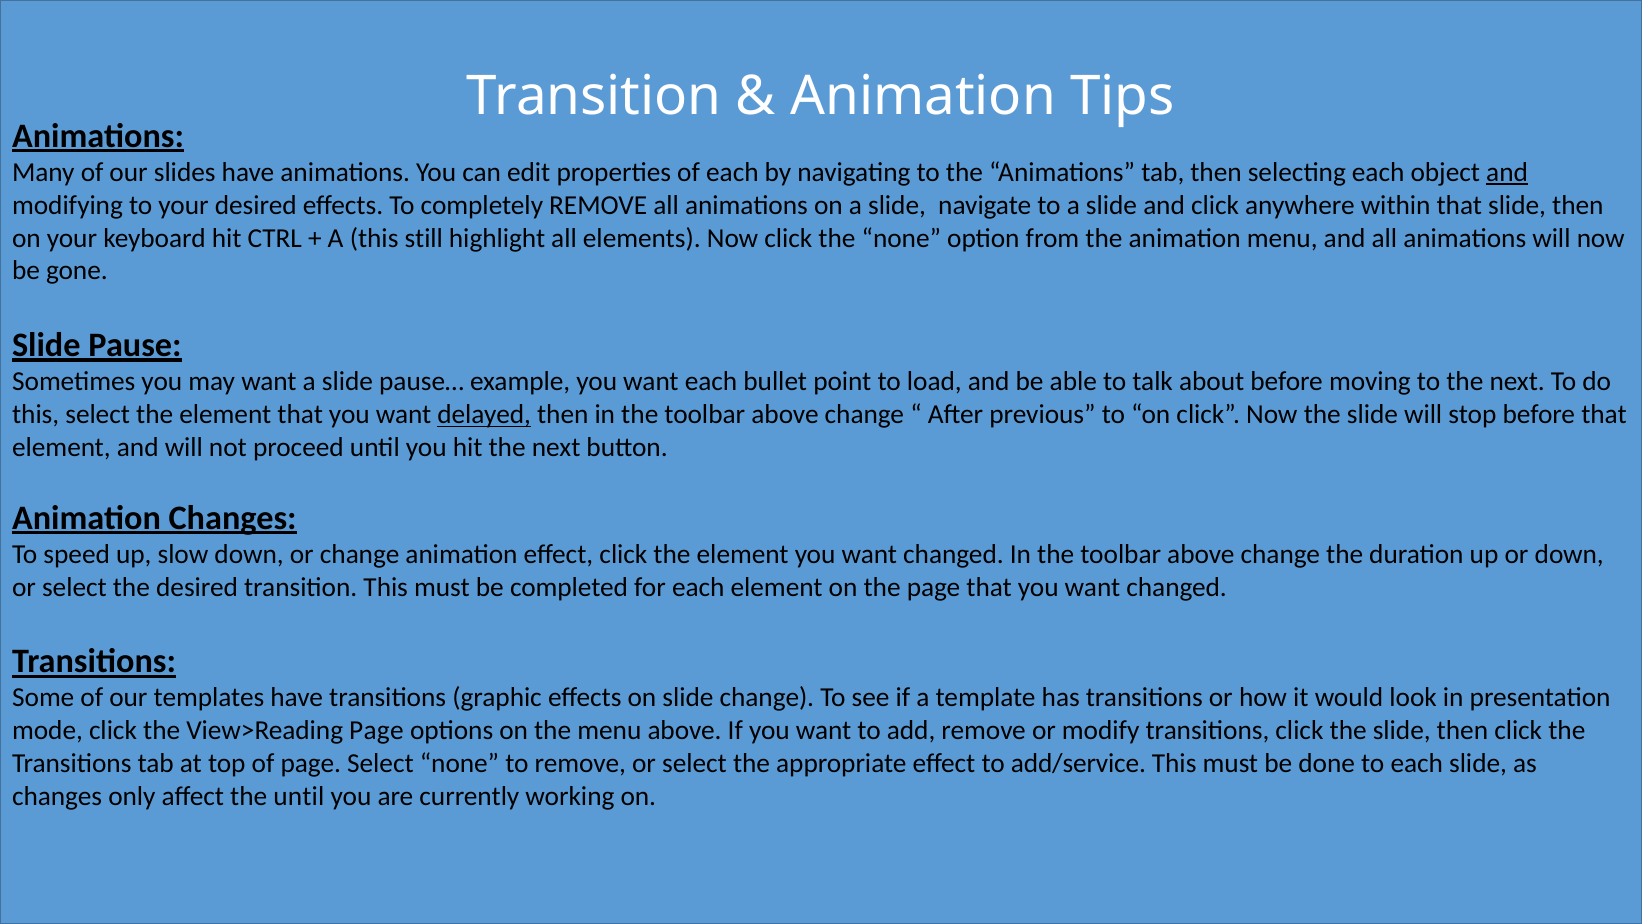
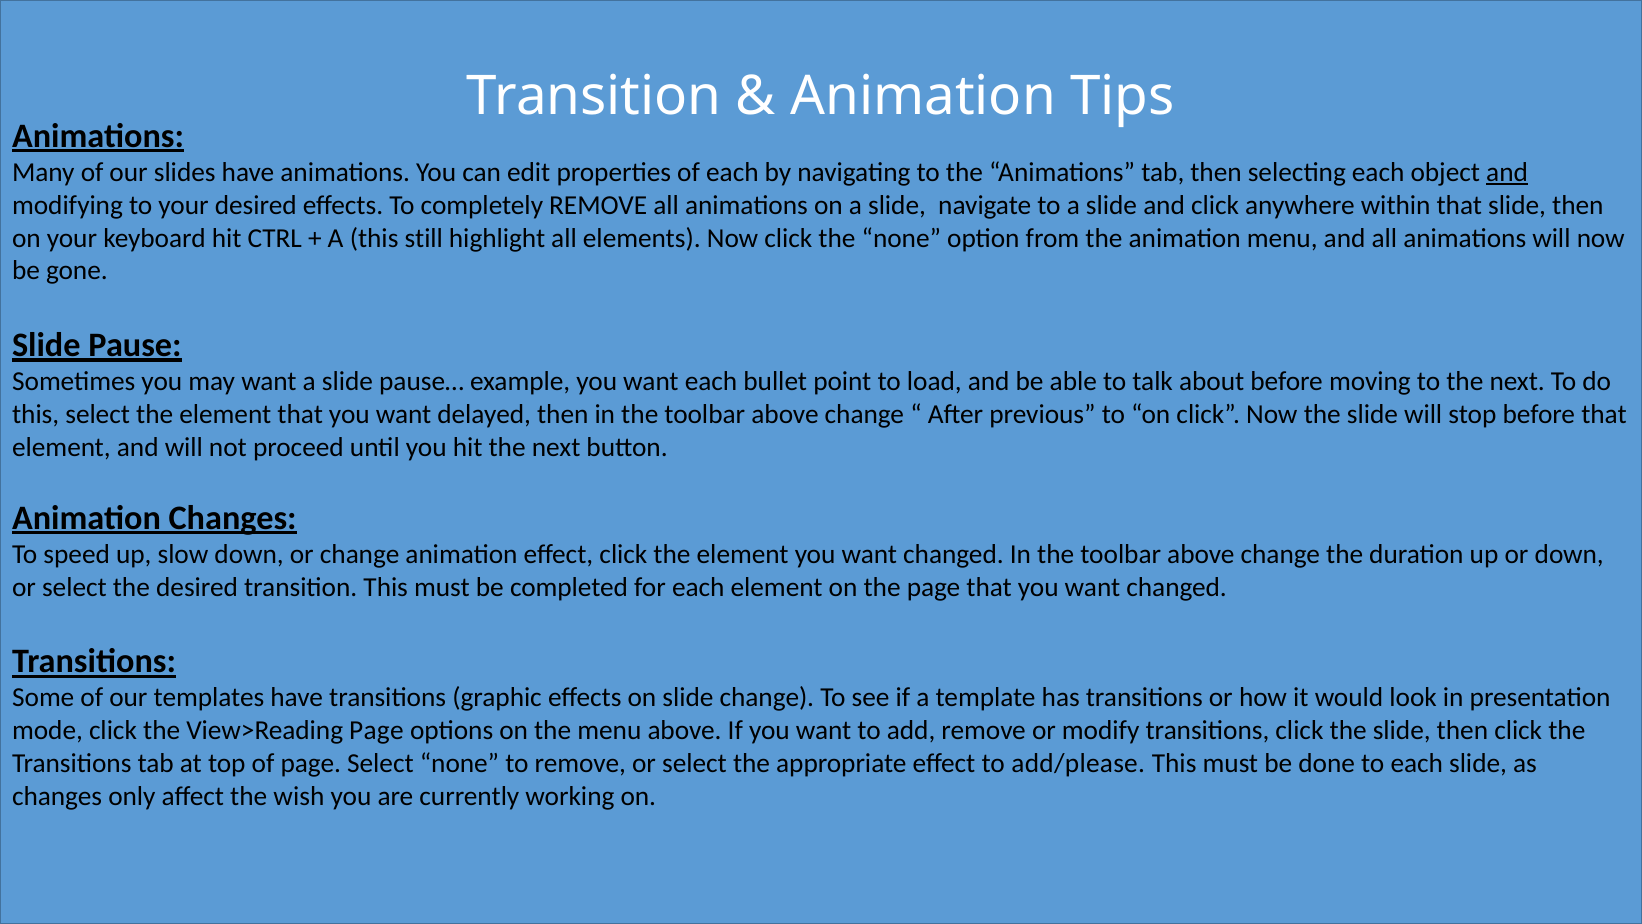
delayed underline: present -> none (484, 414)
add/service: add/service -> add/please (1078, 763)
the until: until -> wish (299, 796)
